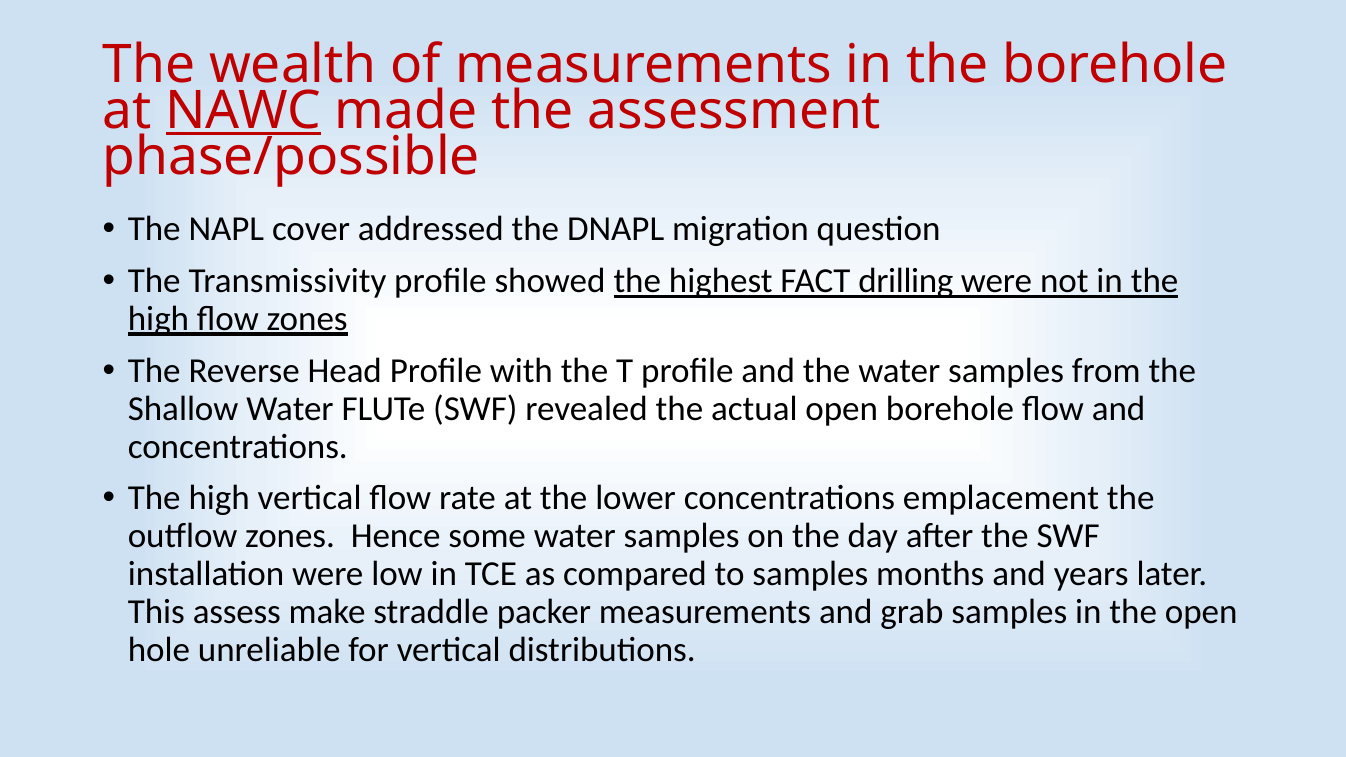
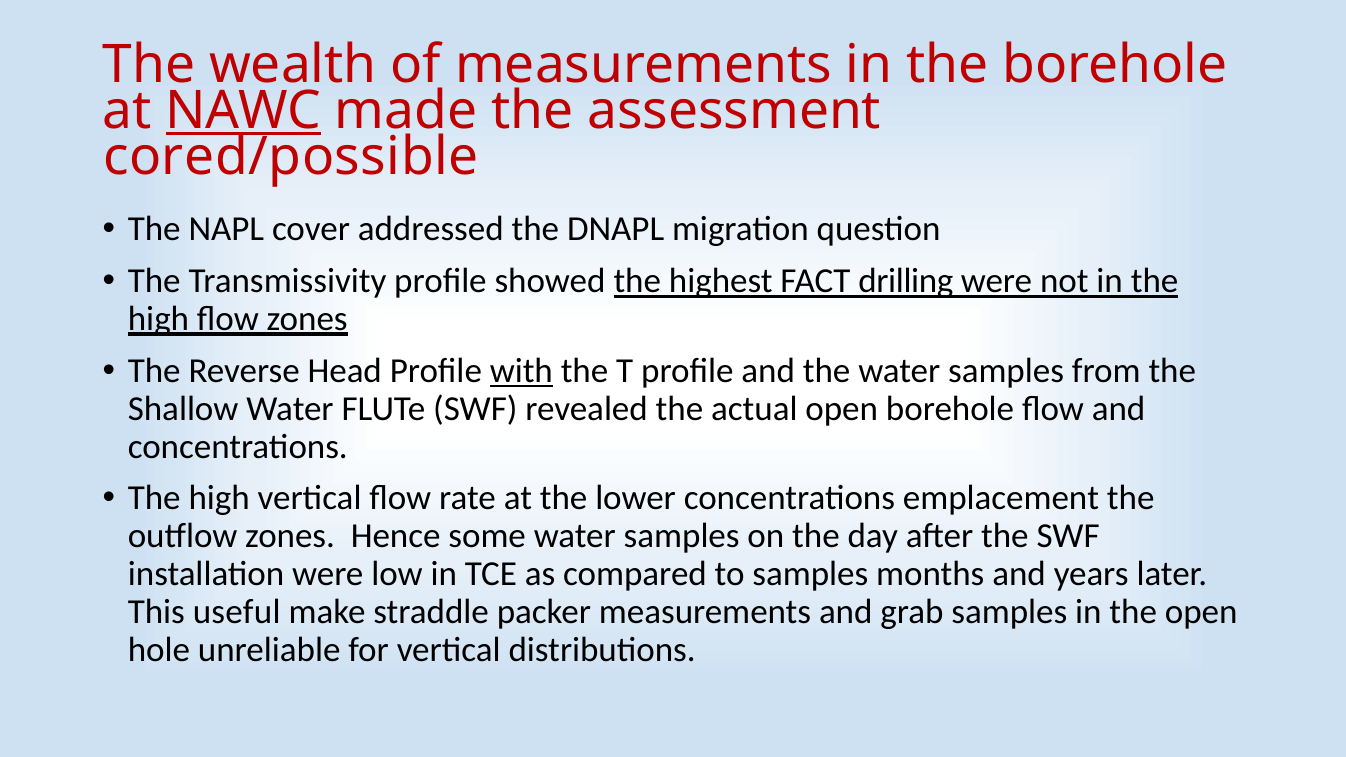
phase/possible: phase/possible -> cored/possible (291, 157)
with underline: none -> present (521, 371)
assess: assess -> useful (237, 612)
